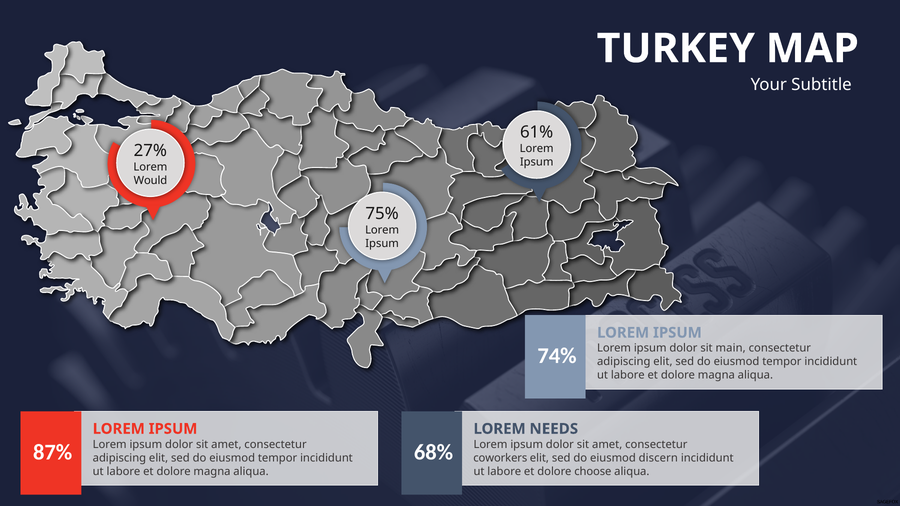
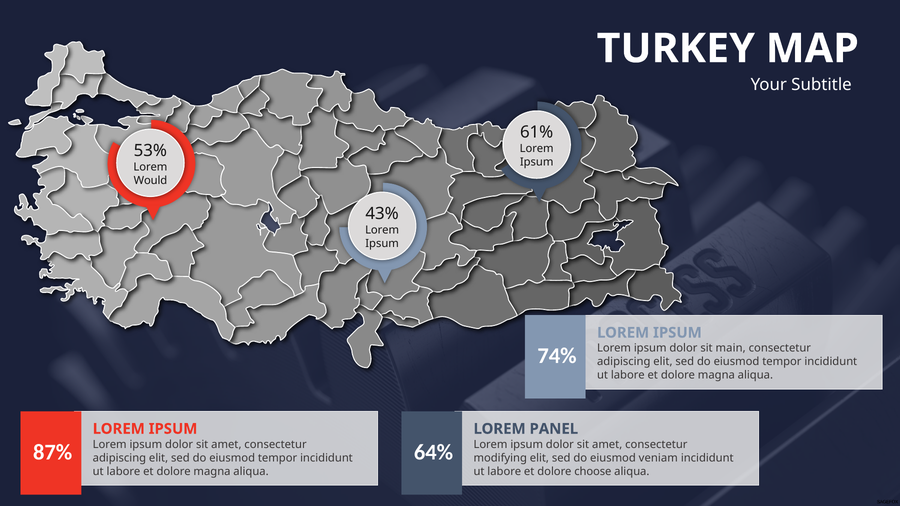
27%: 27% -> 53% (150, 151)
75%: 75% -> 43% (382, 214)
NEEDS: NEEDS -> PANEL (554, 429)
68%: 68% -> 64% (433, 452)
coworkers: coworkers -> modifying (500, 458)
discern: discern -> veniam (658, 458)
